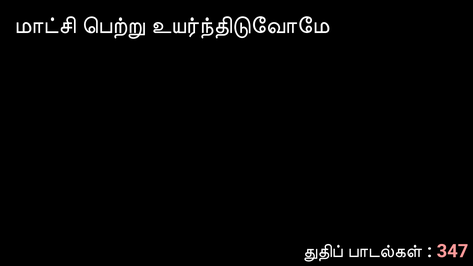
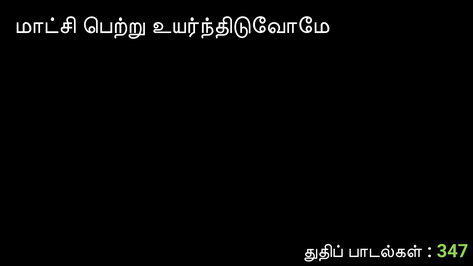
347 colour: pink -> light green (452, 251)
